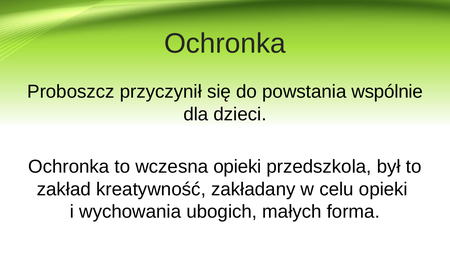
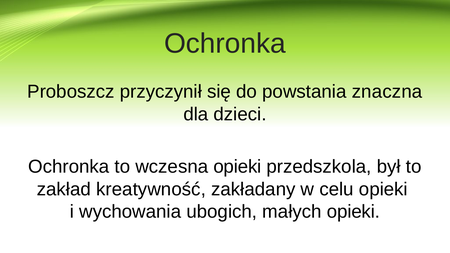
wspólnie: wspólnie -> znaczna (387, 92)
małych forma: forma -> opieki (353, 212)
